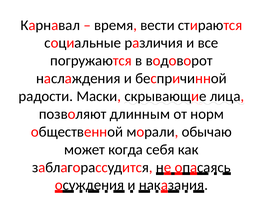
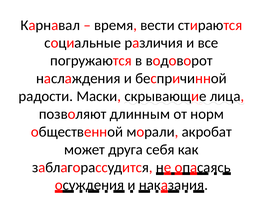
обычаю: обычаю -> акробат (207, 132)
когда: когда -> друга (126, 150)
